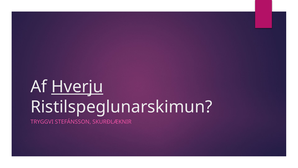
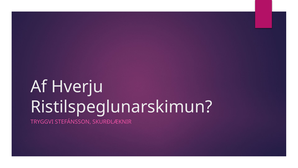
Hverju underline: present -> none (77, 87)
